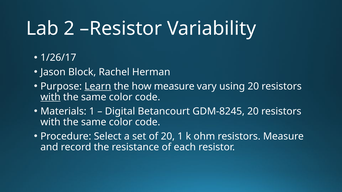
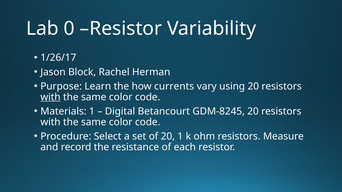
2: 2 -> 0 (69, 29)
Learn underline: present -> none (98, 86)
how measure: measure -> currents (174, 86)
